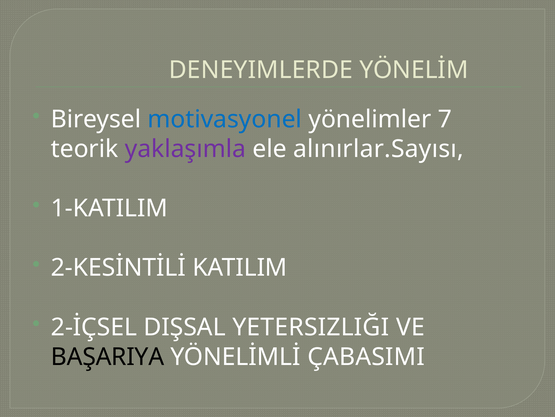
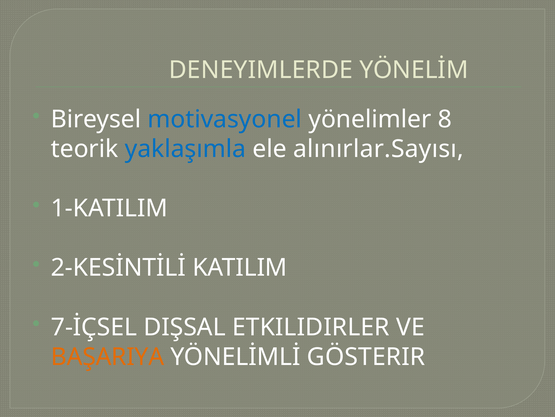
7: 7 -> 8 (445, 119)
yaklaşımla colour: purple -> blue (185, 149)
2-İÇSEL: 2-İÇSEL -> 7-İÇSEL (94, 327)
YETERSIZLIĞI: YETERSIZLIĞI -> ETKILIDIRLER (311, 327)
BAŞARIYA colour: black -> orange (108, 356)
ÇABASIMI: ÇABASIMI -> GÖSTERIR (366, 356)
